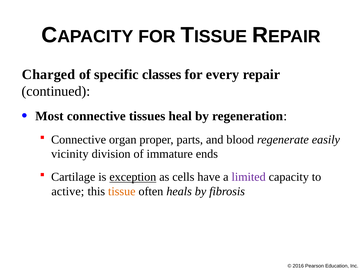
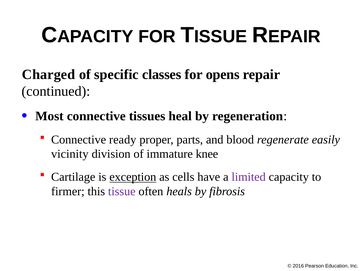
every: every -> opens (223, 75)
organ: organ -> ready (123, 140)
ends: ends -> knee (207, 154)
active: active -> firmer (68, 192)
tissue colour: orange -> purple (122, 192)
